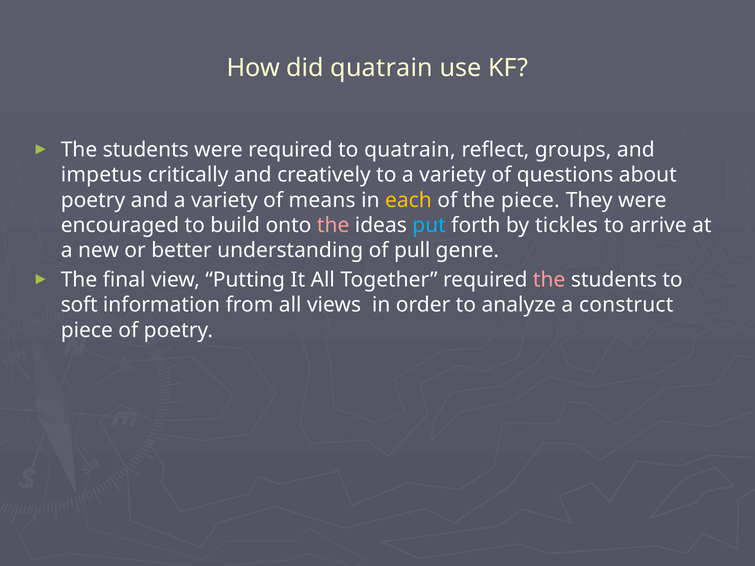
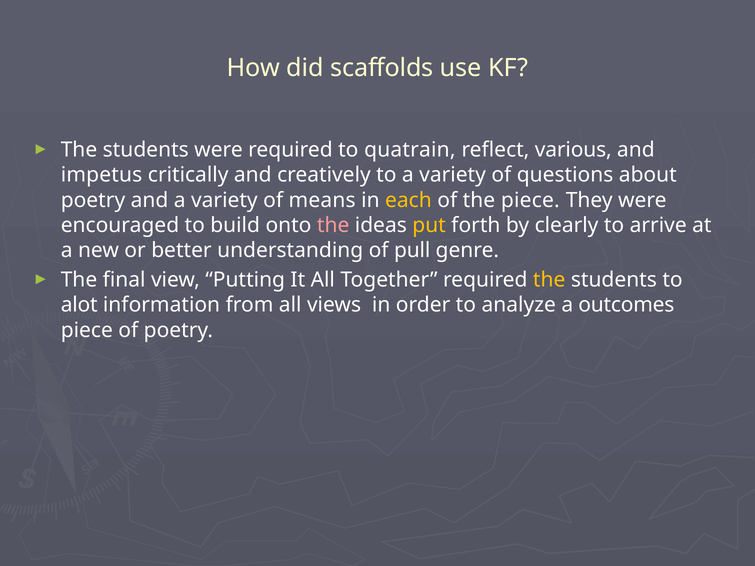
did quatrain: quatrain -> scaffolds (382, 68)
groups: groups -> various (573, 150)
put colour: light blue -> yellow (429, 225)
tickles: tickles -> clearly (567, 225)
the colour: pink -> yellow (549, 280)
soft: soft -> alot (79, 305)
construct: construct -> outcomes (626, 305)
